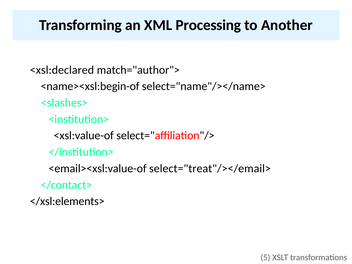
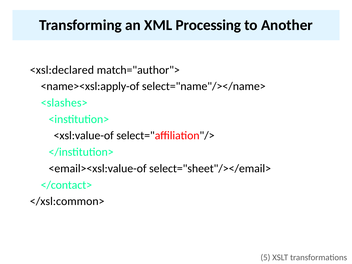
<name><xsl:begin-of: <name><xsl:begin-of -> <name><xsl:apply-of (90, 86)
select="treat"/></email>: select="treat"/></email> -> select="sheet"/></email> (210, 168)
</xsl:elements>: </xsl:elements> -> </xsl:common> (67, 201)
